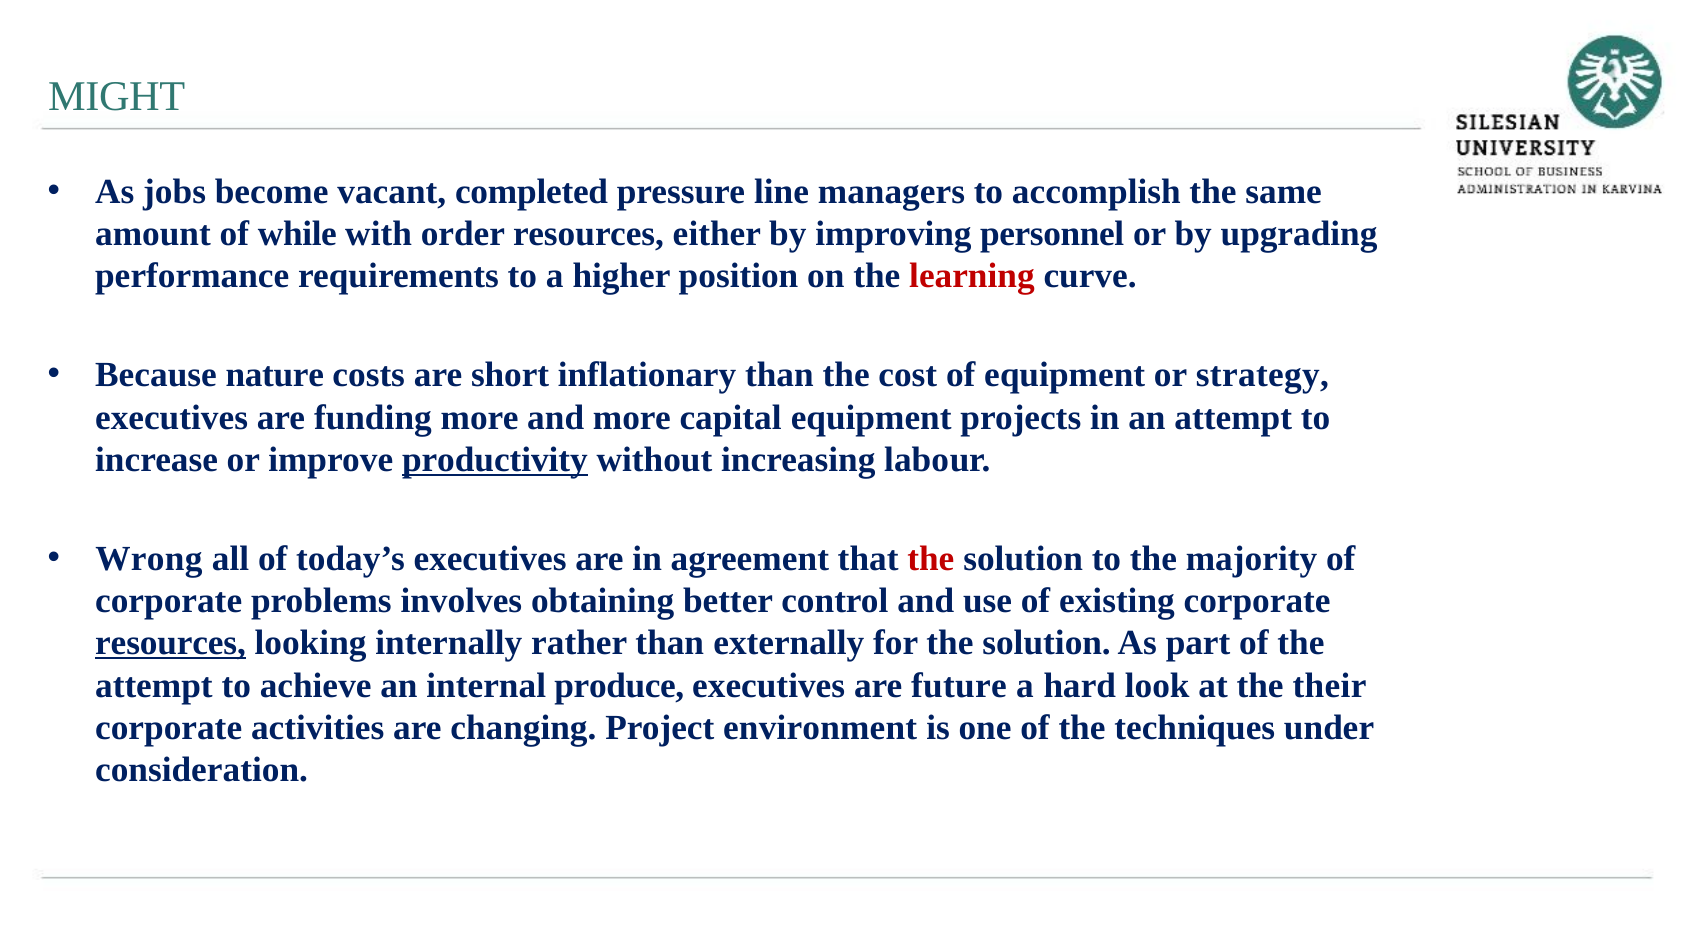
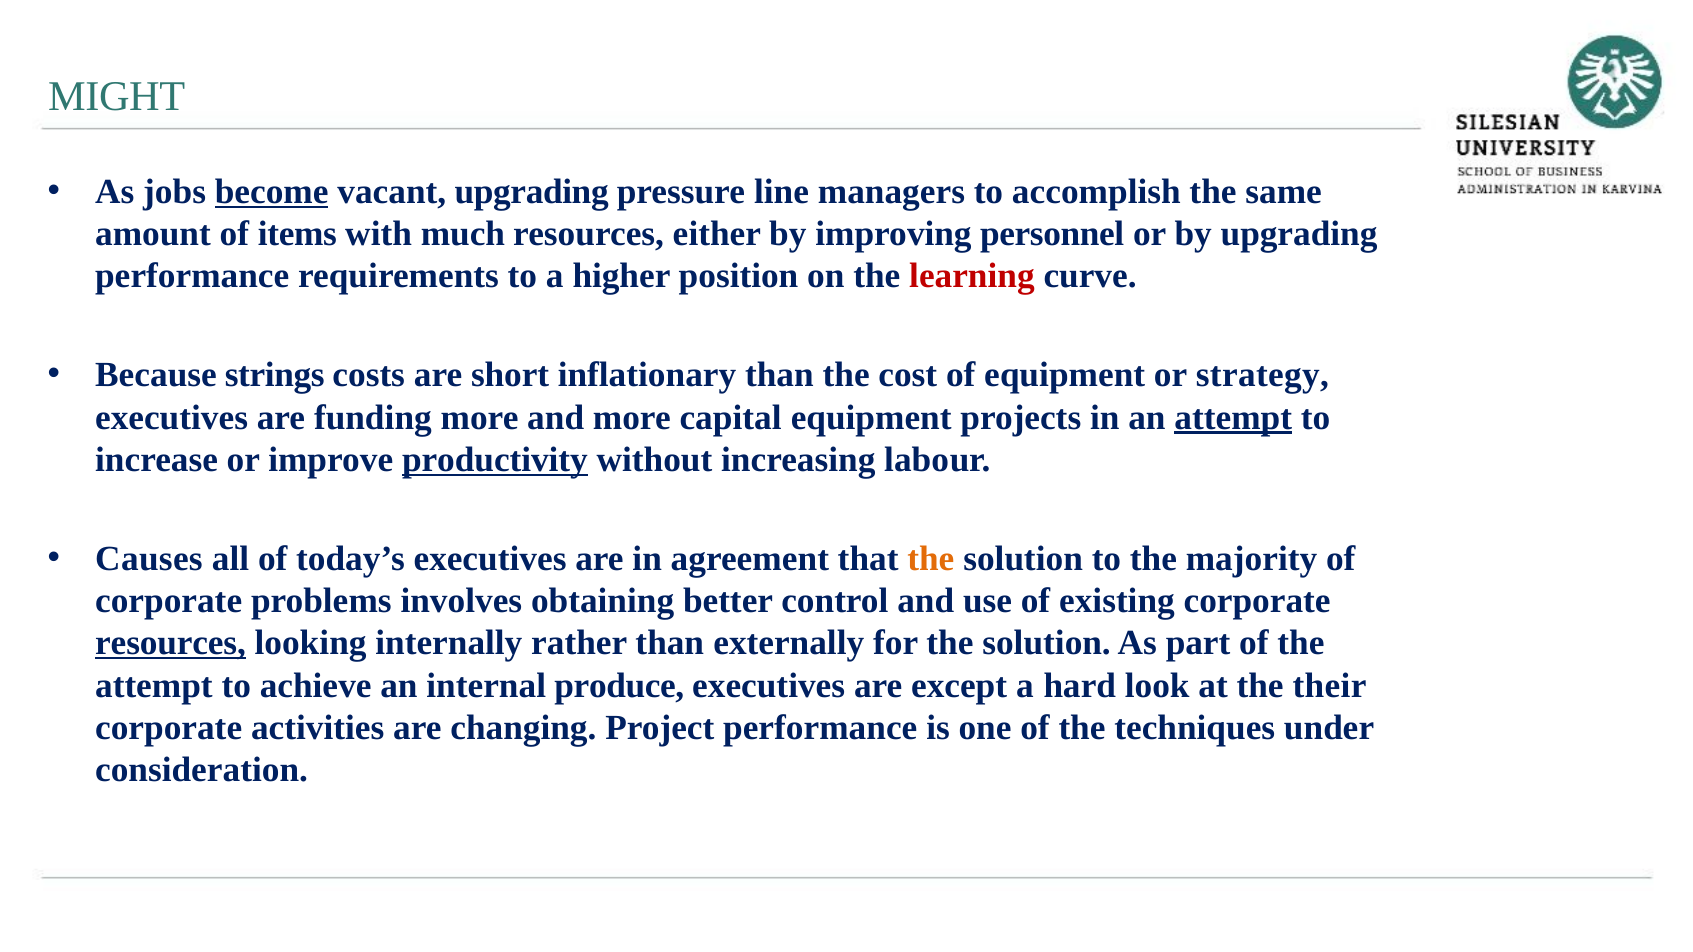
become underline: none -> present (272, 192)
vacant completed: completed -> upgrading (532, 192)
while: while -> items (297, 234)
order: order -> much (463, 234)
nature: nature -> strings (275, 375)
attempt underline: none -> present (1233, 418)
Wrong: Wrong -> Causes (149, 559)
the colour: red -> orange (931, 559)
future: future -> except (959, 686)
Project environment: environment -> performance (820, 728)
